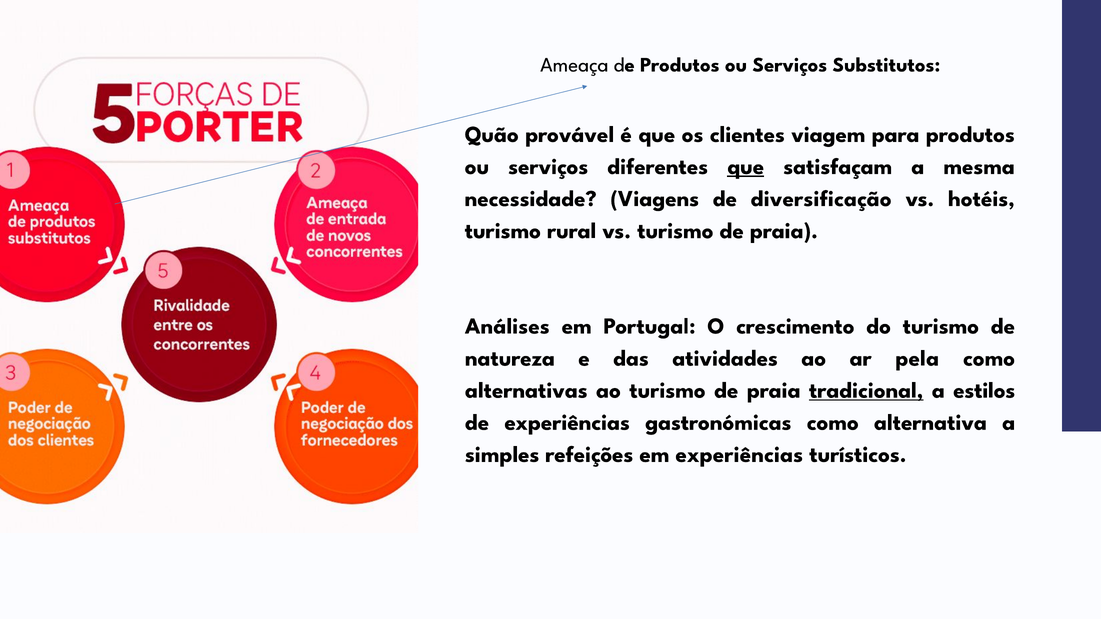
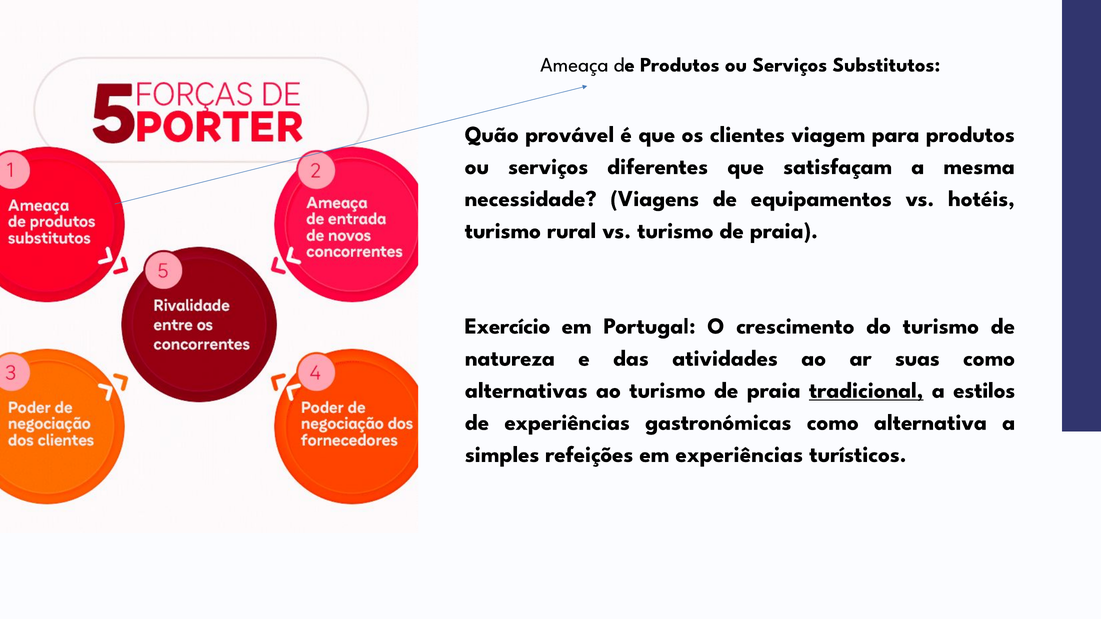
que underline: present -> none (746, 167)
diversificação: diversificação -> equipamentos (821, 199)
Análises: Análises -> Exercício (508, 326)
pela: pela -> suas (917, 358)
